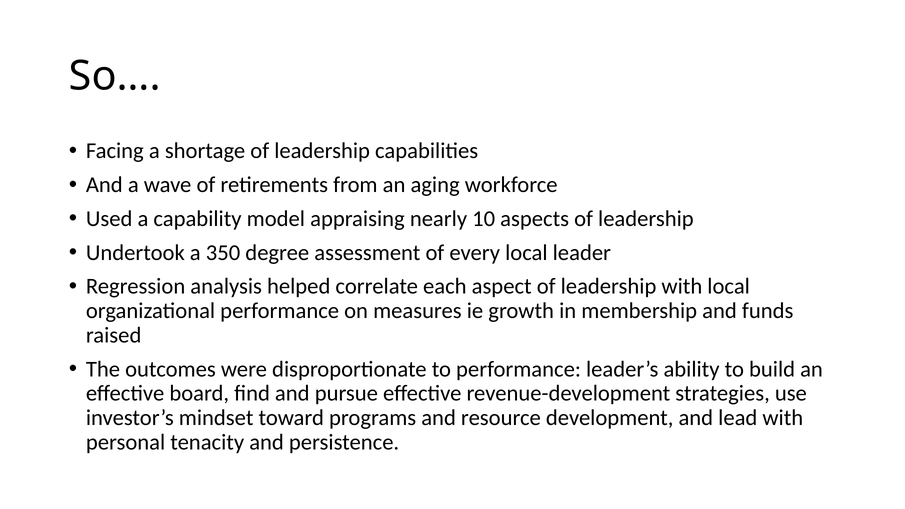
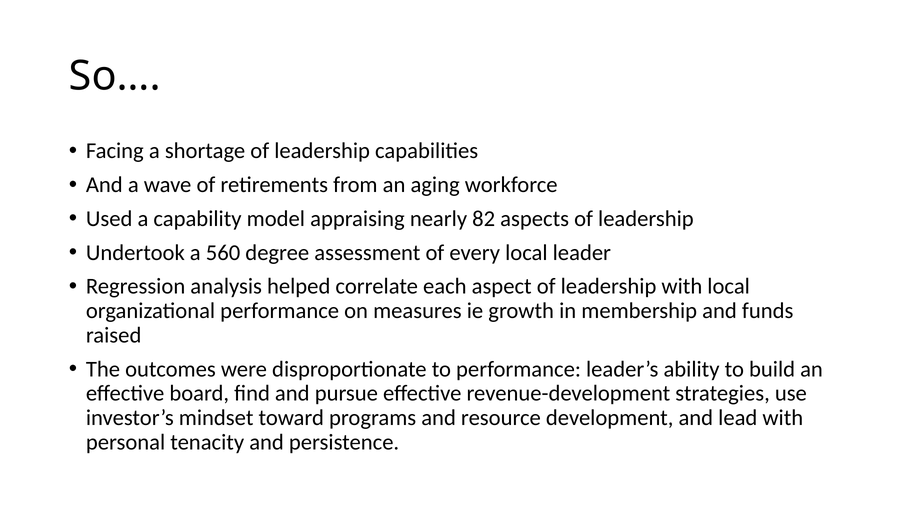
10: 10 -> 82 (484, 219)
350: 350 -> 560 (223, 253)
